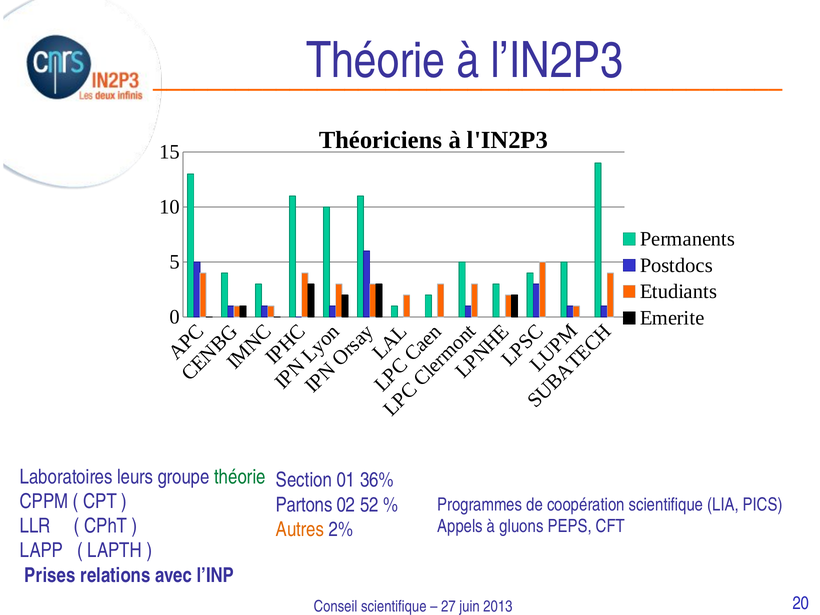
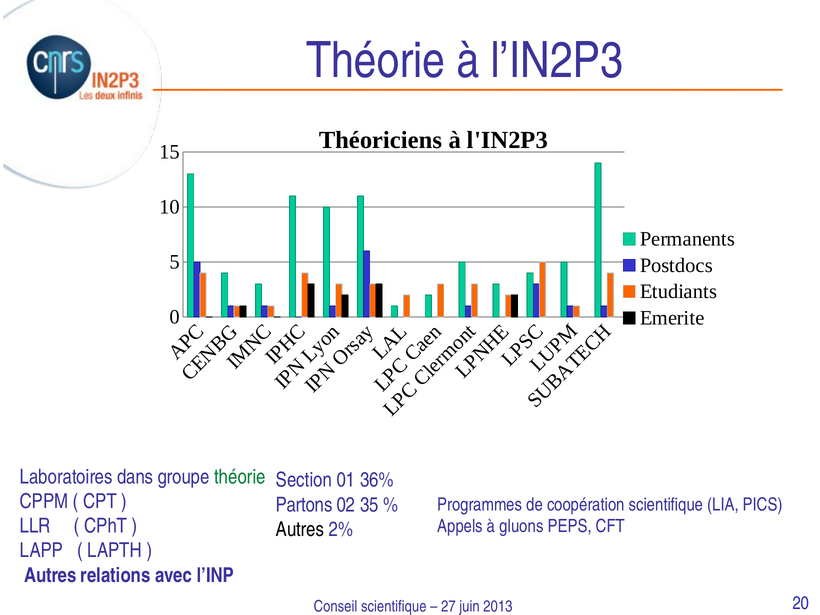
leurs: leurs -> dans (135, 477)
52: 52 -> 35 (369, 505)
Autres colour: orange -> black (300, 529)
Prises: Prises -> Autres (50, 575)
